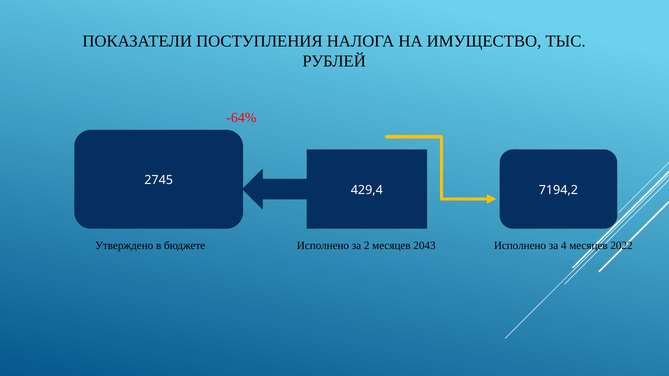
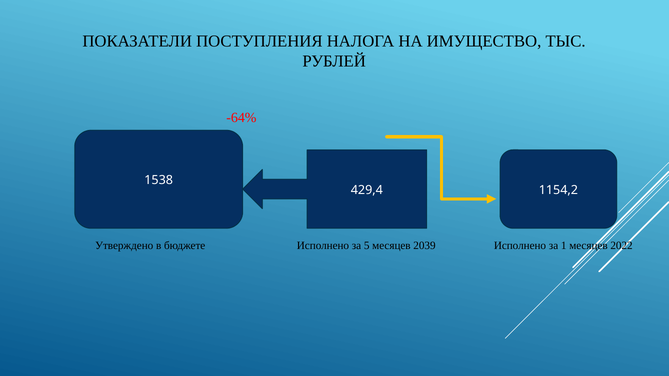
2745: 2745 -> 1538 (159, 180)
7194,2: 7194,2 -> 1154,2 (558, 190)
2: 2 -> 5 (367, 246)
2043: 2043 -> 2039 (424, 246)
4: 4 -> 1 (564, 246)
